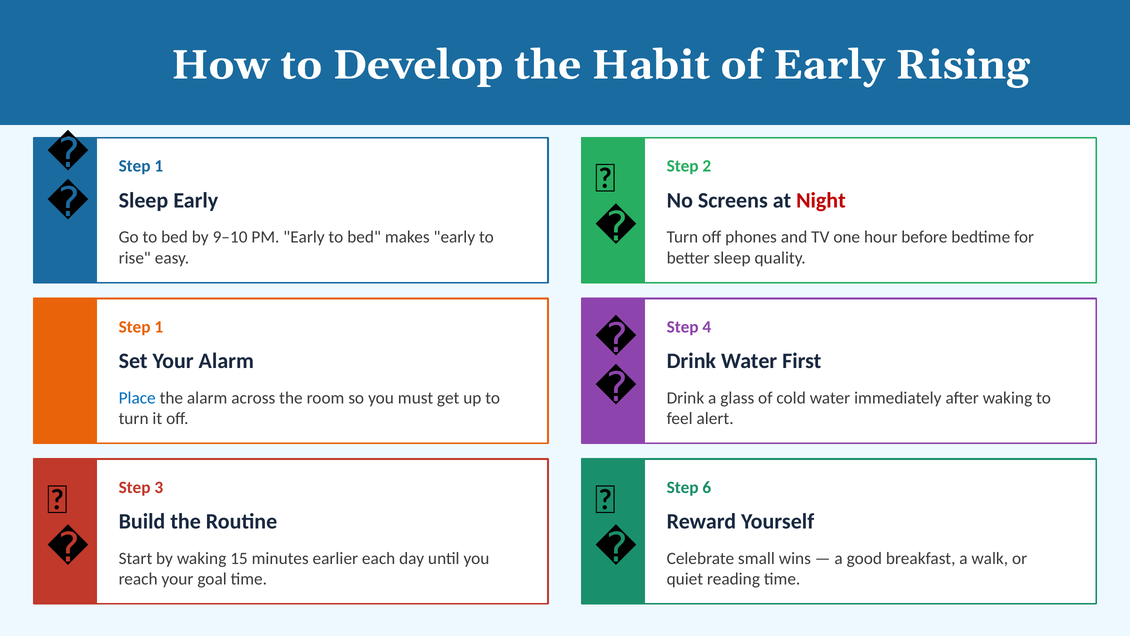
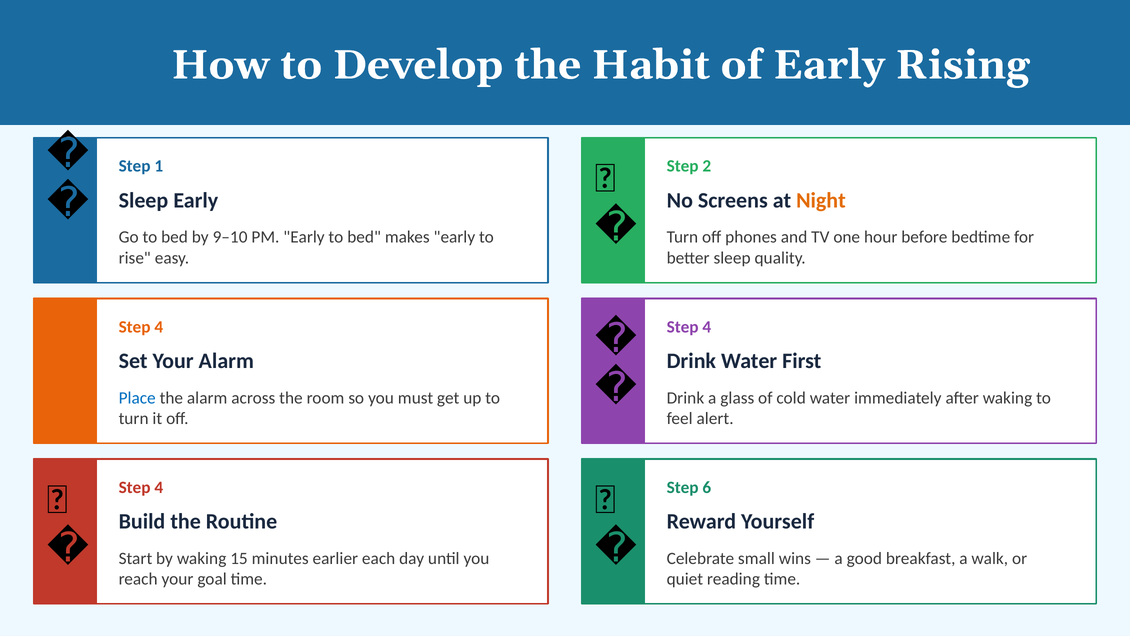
Night colour: red -> orange (821, 200)
1: 1 -> 4 (159, 327)
3: 3 -> 4 (159, 487)
